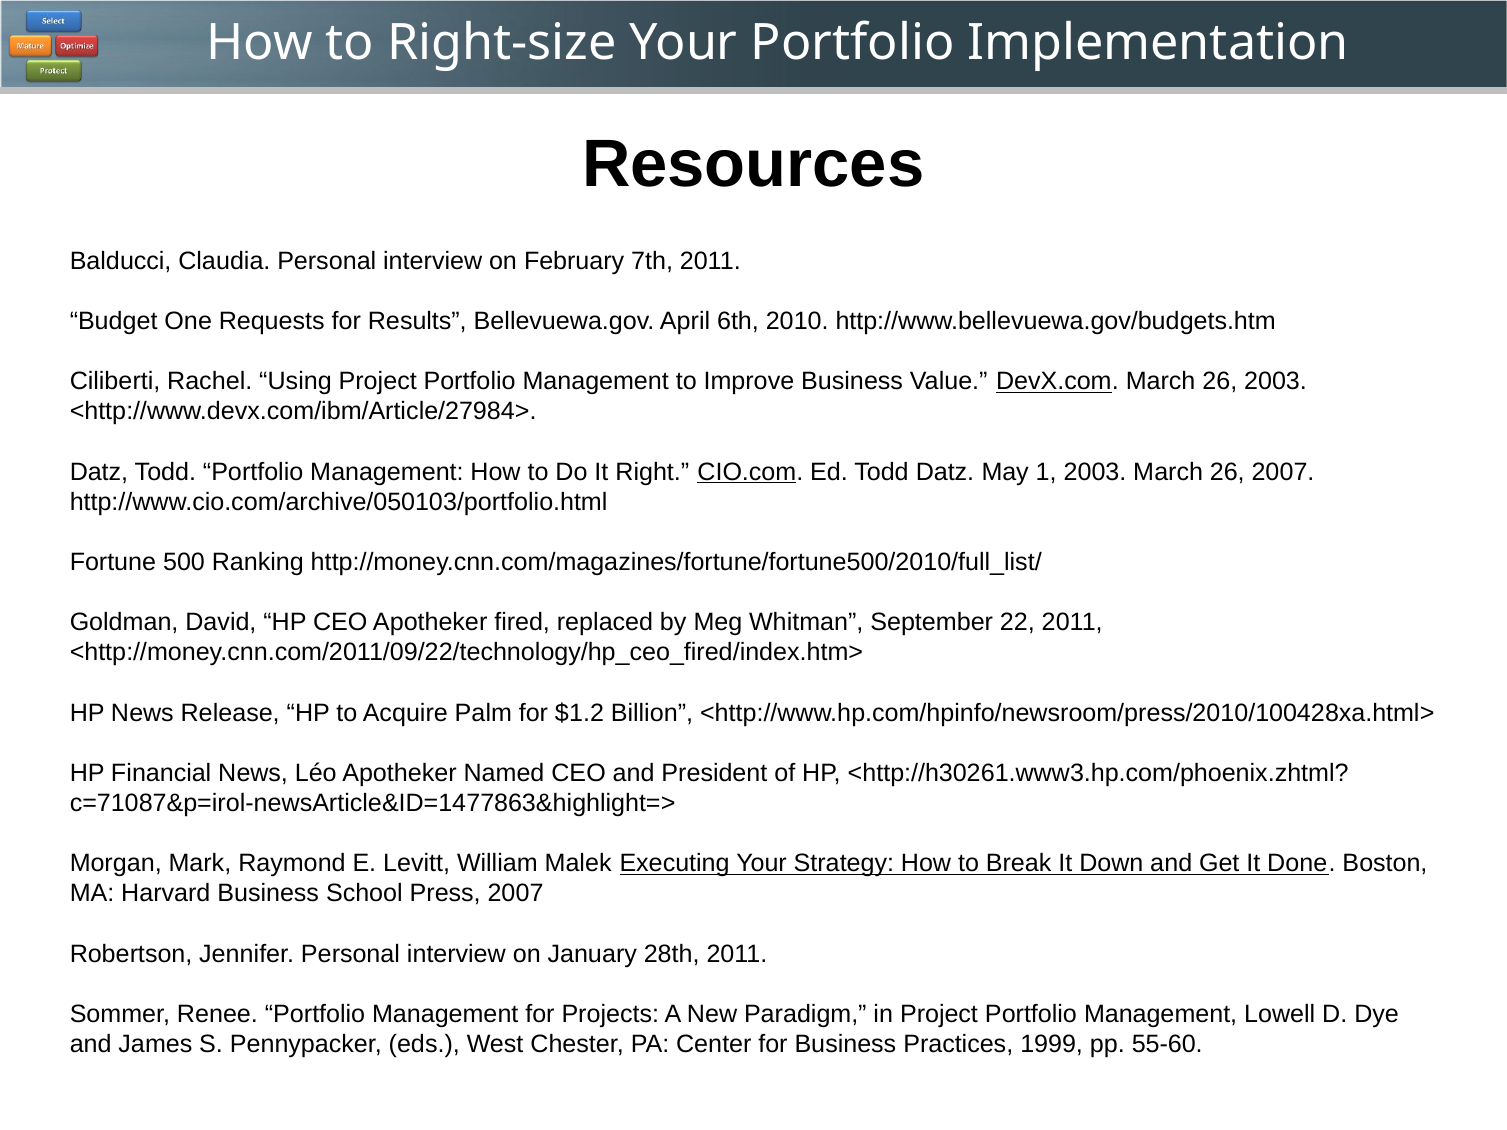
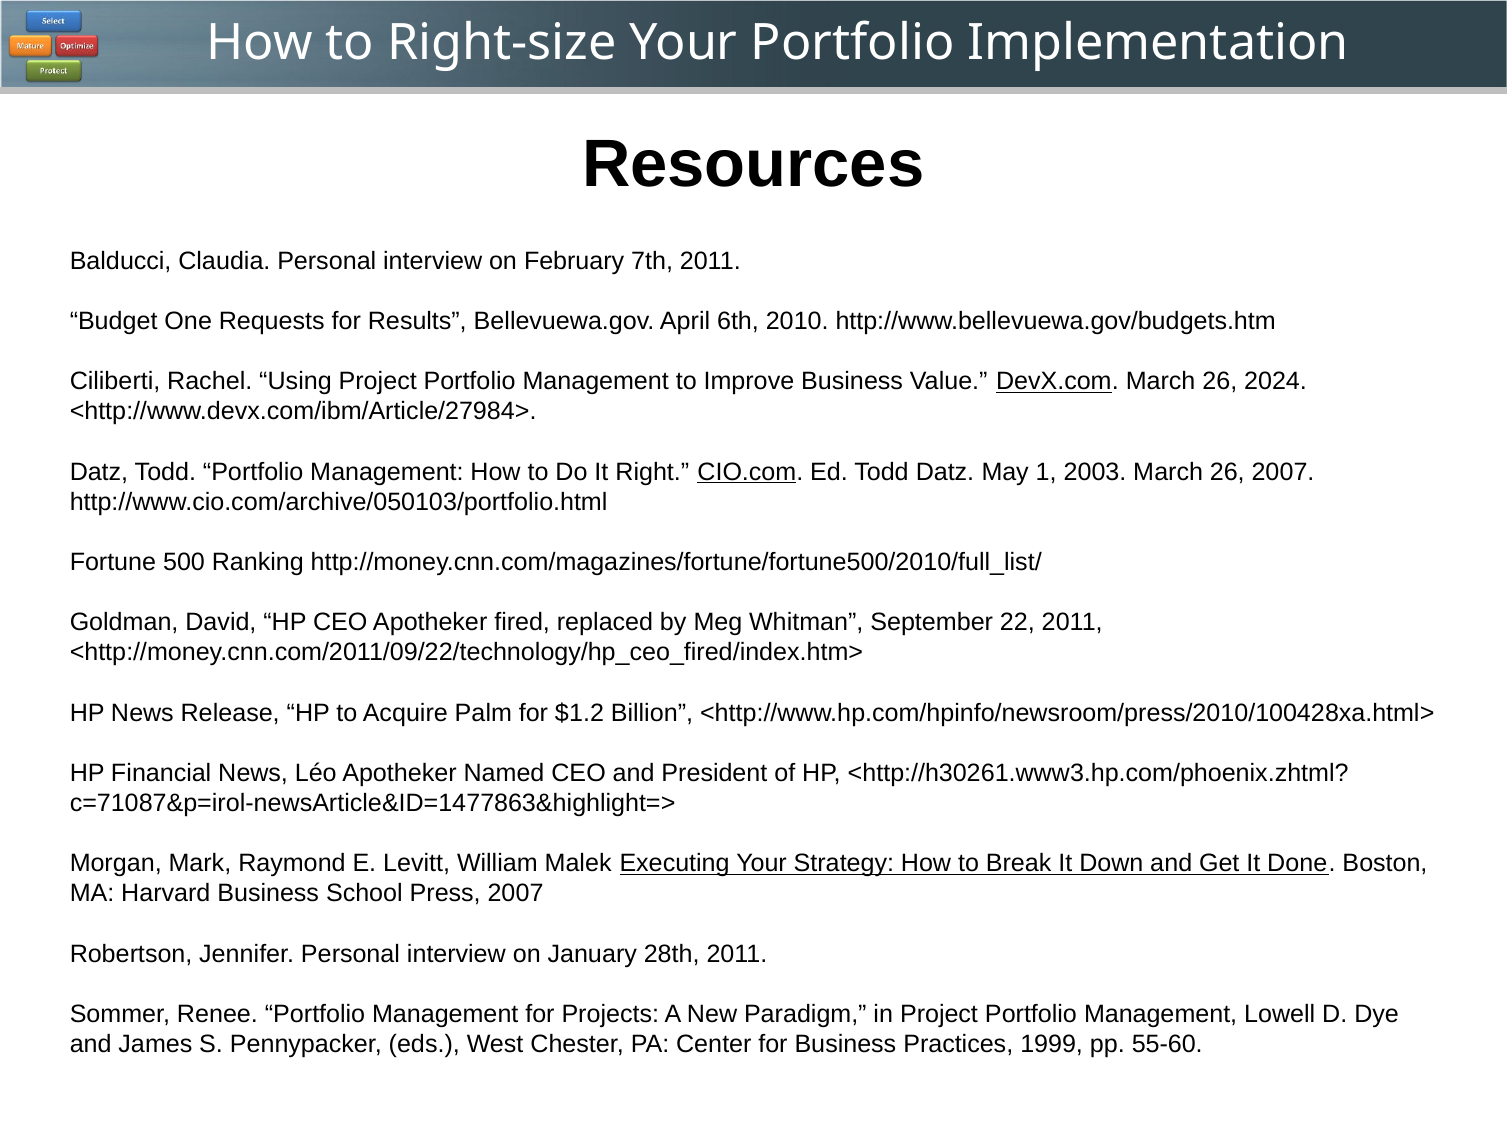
26 2003: 2003 -> 2024 (1275, 382)
